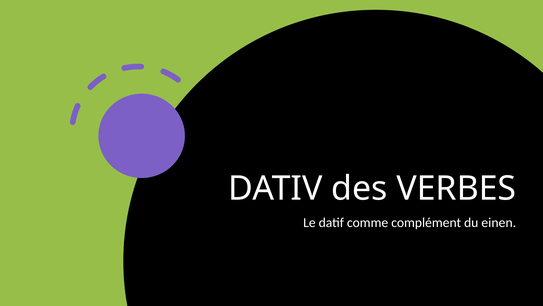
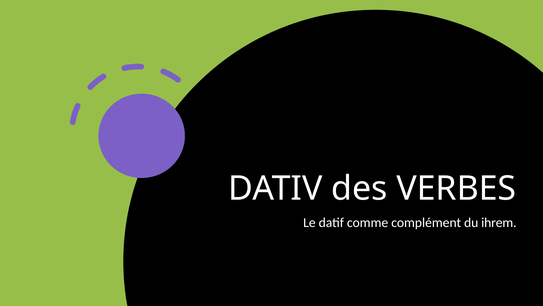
einen: einen -> ihrem (499, 222)
